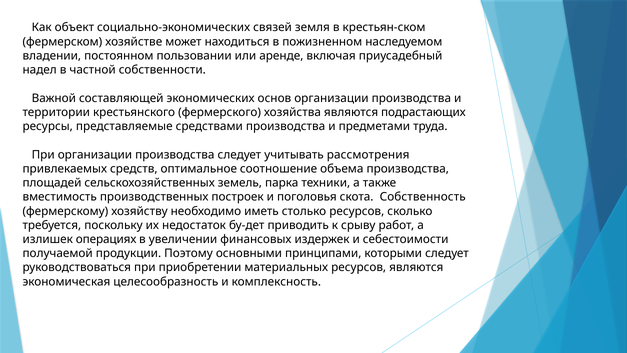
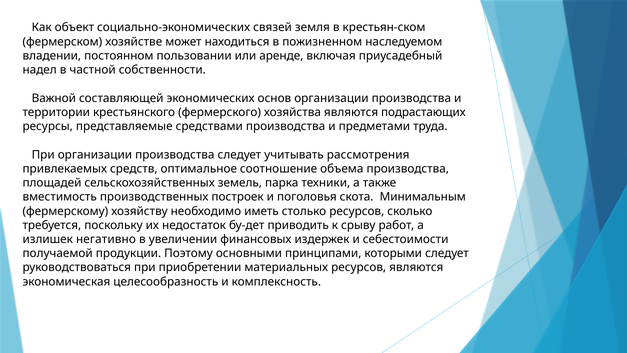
Собственность: Собственность -> Минимальным (423, 197)
операциях: операциях -> негативно (106, 239)
